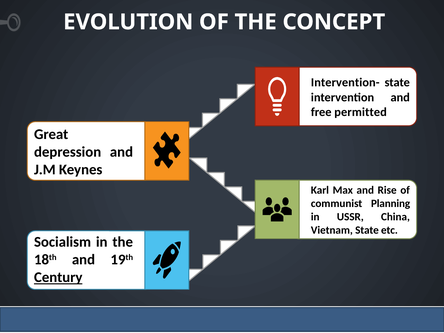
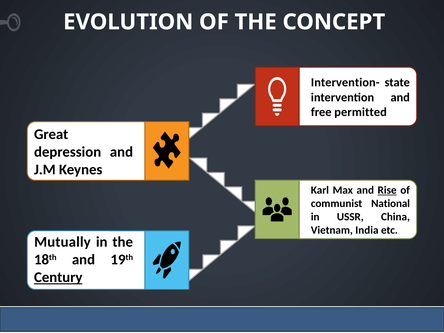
Rise underline: none -> present (387, 190)
Planning: Planning -> National (391, 204)
Vietnam State: State -> India (367, 230)
Socialism: Socialism -> Mutually (62, 242)
